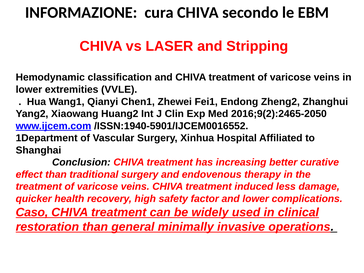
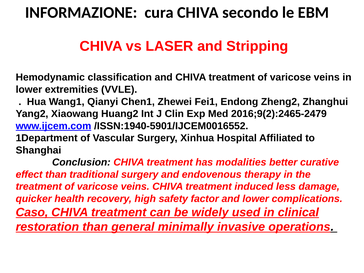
2016;9(2):2465-2050: 2016;9(2):2465-2050 -> 2016;9(2):2465-2479 (279, 114)
increasing: increasing -> modalities (241, 162)
